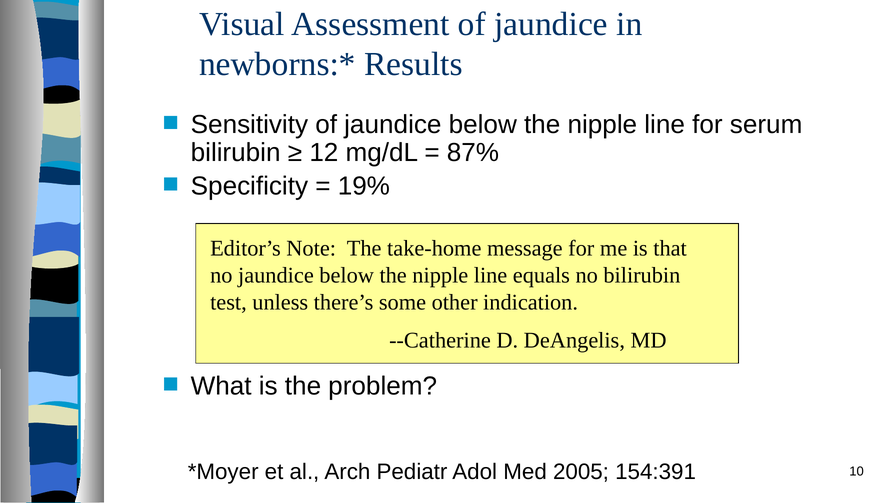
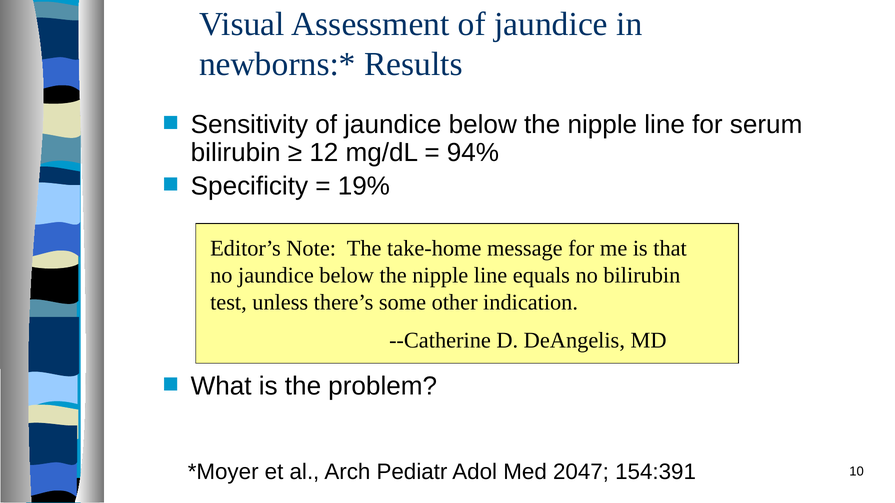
87%: 87% -> 94% (473, 153)
2005: 2005 -> 2047 (581, 472)
